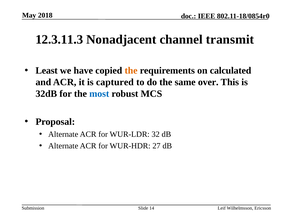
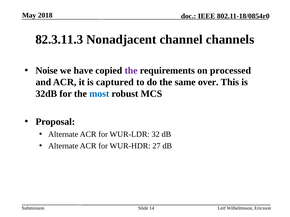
12.3.11.3: 12.3.11.3 -> 82.3.11.3 (59, 40)
transmit: transmit -> channels (230, 40)
Least: Least -> Noise (47, 71)
the colour: orange -> purple (131, 71)
calculated: calculated -> processed (230, 71)
